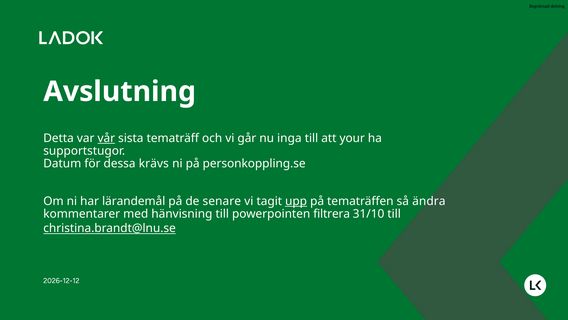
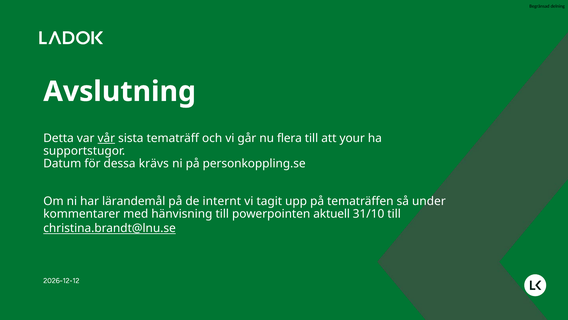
inga: inga -> flera (289, 138)
senare: senare -> internt (222, 201)
upp underline: present -> none (296, 201)
ändra: ändra -> under (429, 201)
filtrera: filtrera -> aktuell (332, 214)
